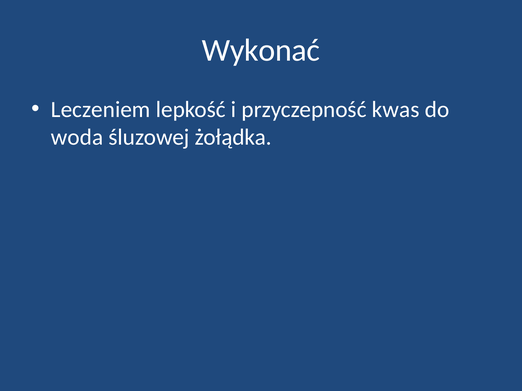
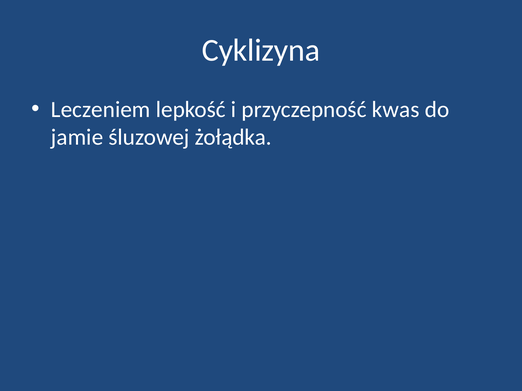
Wykonać: Wykonać -> Cyklizyna (261, 51)
woda: woda -> jamie (77, 137)
